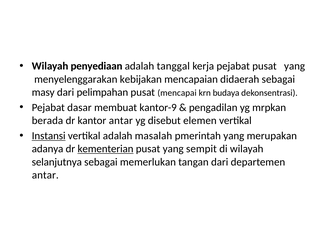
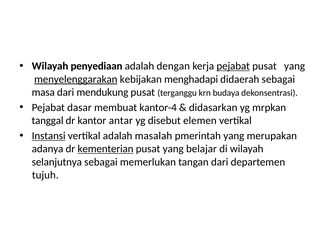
tanggal: tanggal -> dengan (173, 66)
pejabat underline: none -> present (233, 66)
menyelenggarakan underline: none -> present (76, 79)
mencapaian: mencapaian -> menghadapi (191, 79)
masy: masy -> masa (43, 92)
pelimpahan: pelimpahan -> mendukung (102, 92)
mencapai: mencapai -> terganggu (177, 93)
kantor-9: kantor-9 -> kantor-4 (158, 107)
pengadilan: pengadilan -> didasarkan (213, 107)
berada: berada -> tanggal (48, 120)
sempit: sempit -> belajar (201, 149)
antar: antar -> tujuh (45, 175)
